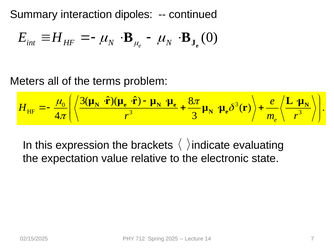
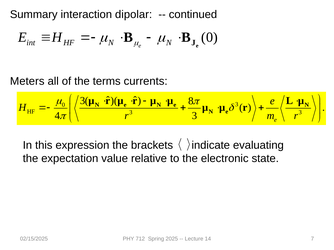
dipoles: dipoles -> dipolar (134, 14)
problem: problem -> currents (146, 81)
